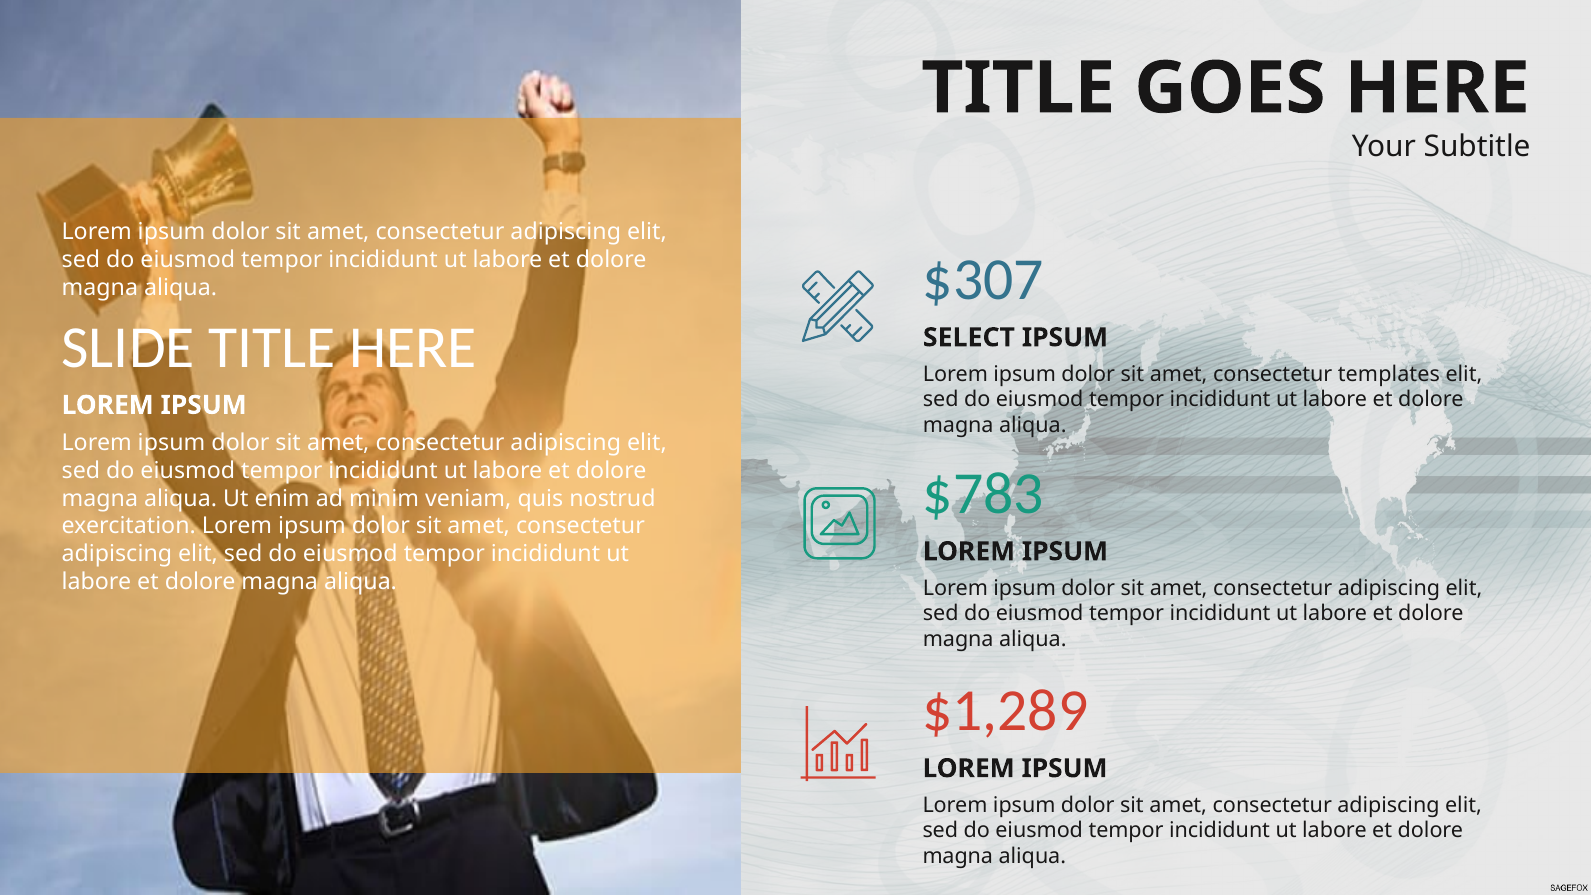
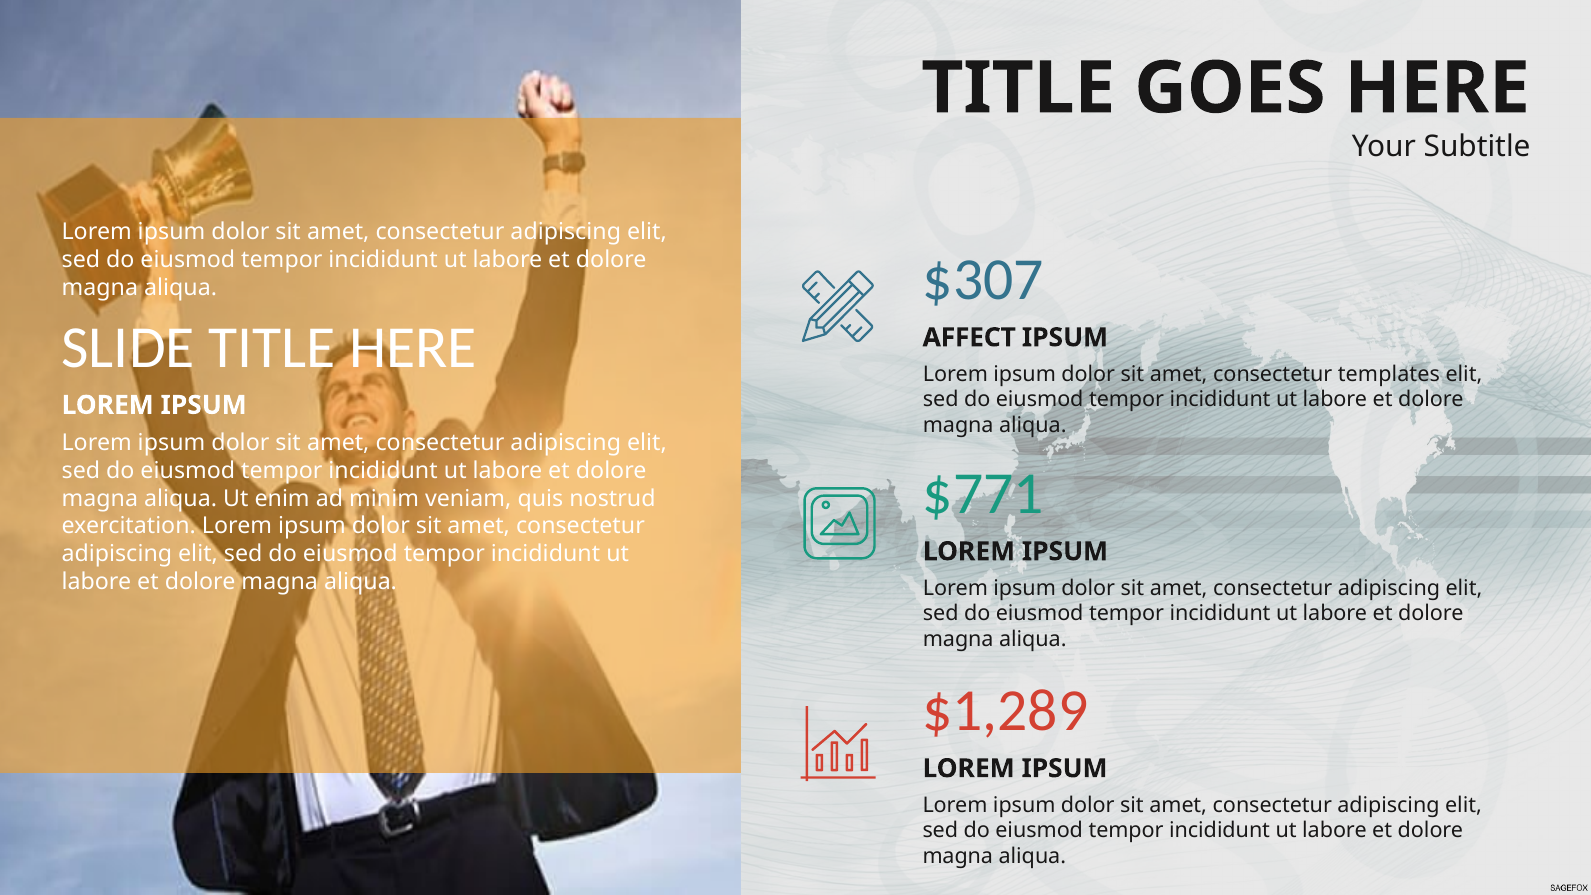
SELECT: SELECT -> AFFECT (969, 337)
$783: $783 -> $771 (983, 494)
